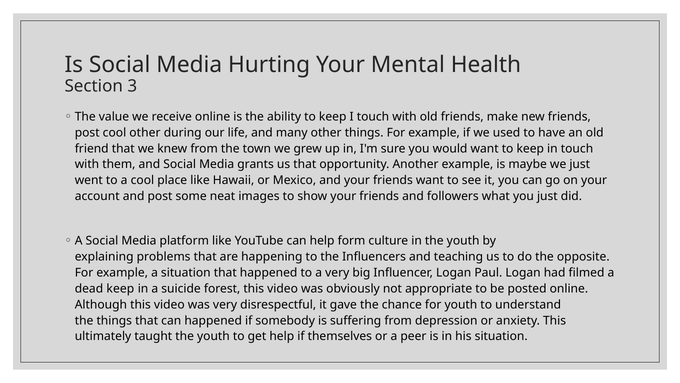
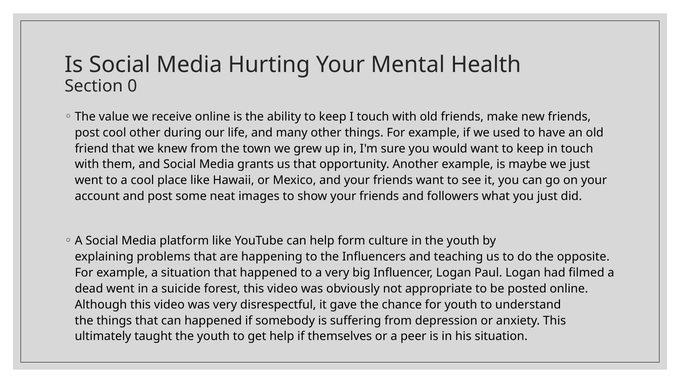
3: 3 -> 0 (132, 86)
dead keep: keep -> went (120, 288)
